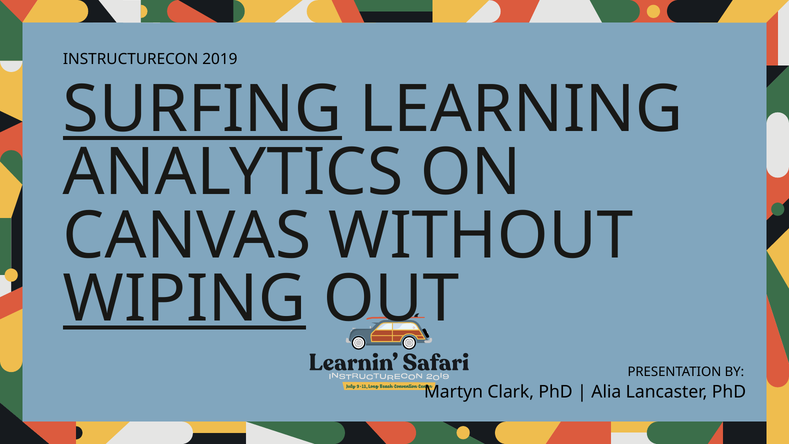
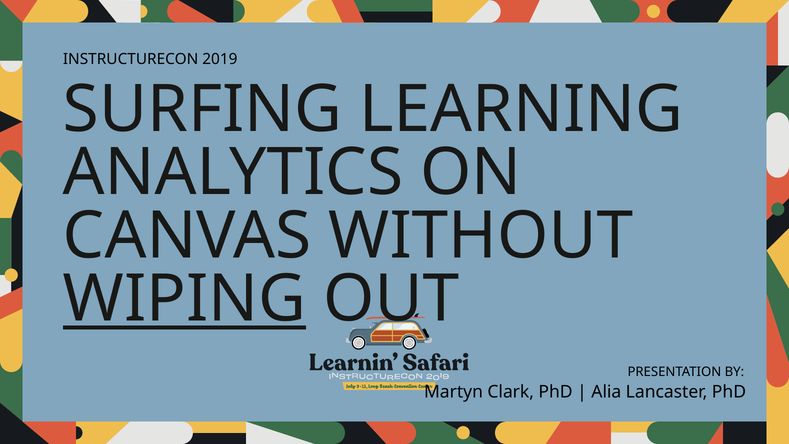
SURFING underline: present -> none (203, 110)
